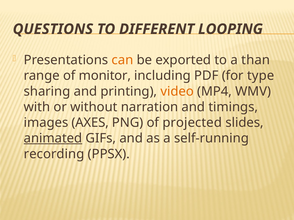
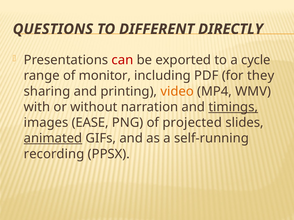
LOOPING: LOOPING -> DIRECTLY (231, 29)
can colour: orange -> red (122, 60)
than: than -> cycle (256, 60)
type: type -> they (261, 76)
timings underline: none -> present (233, 107)
AXES: AXES -> EASE (90, 123)
